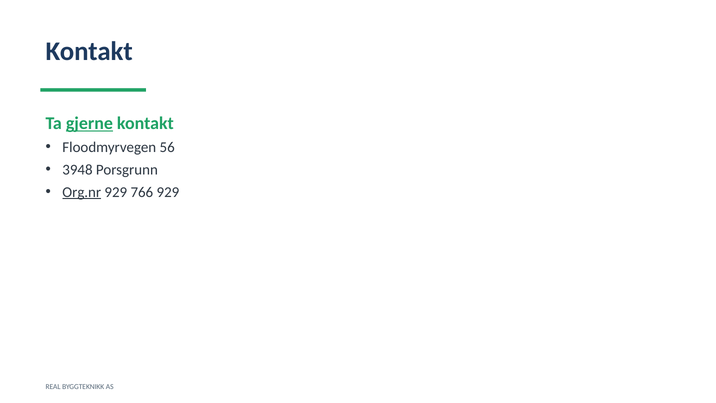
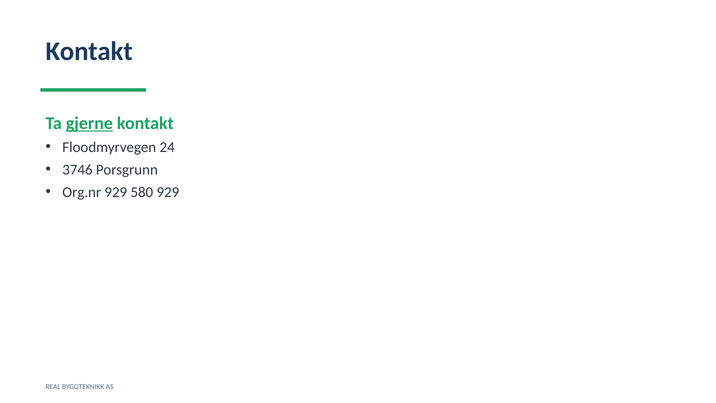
56: 56 -> 24 (167, 147)
3948: 3948 -> 3746 (77, 170)
Org.nr underline: present -> none (82, 192)
766: 766 -> 580 (142, 192)
